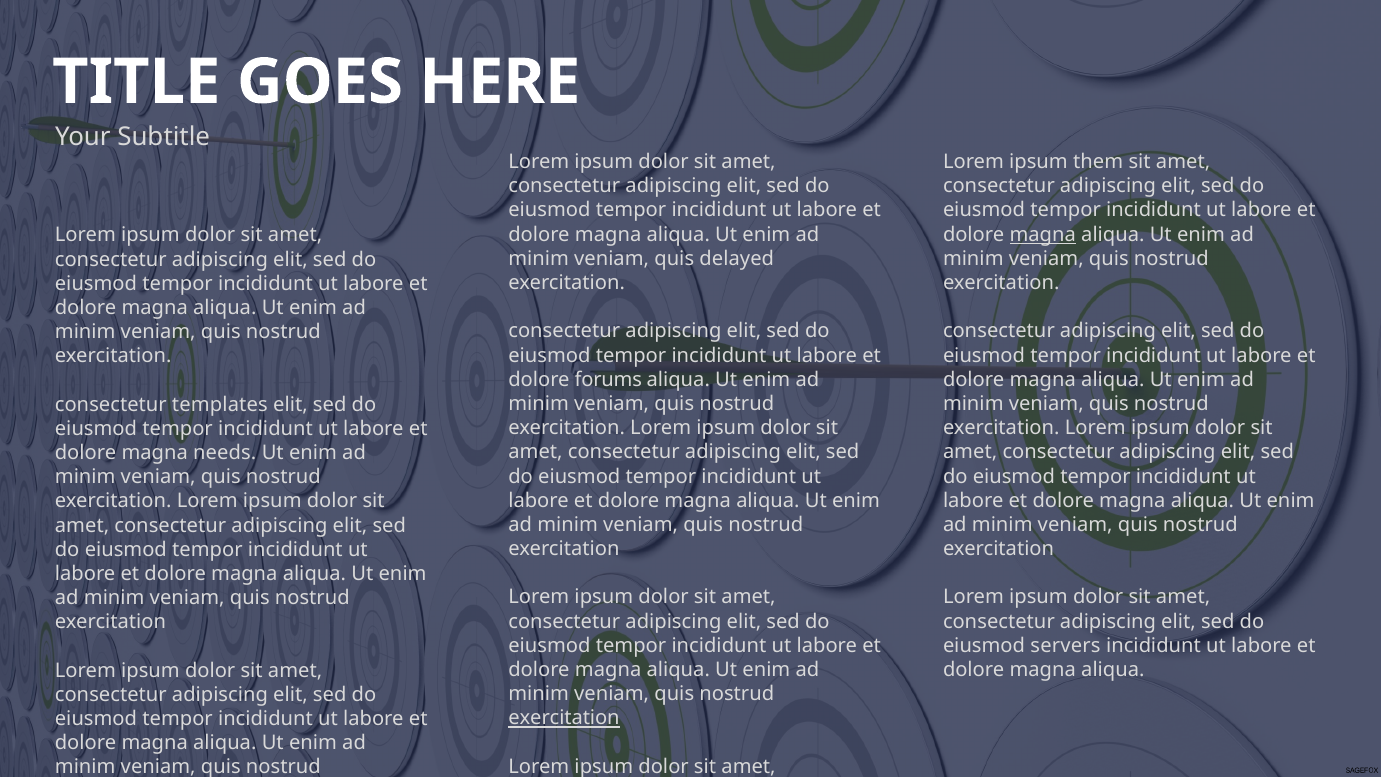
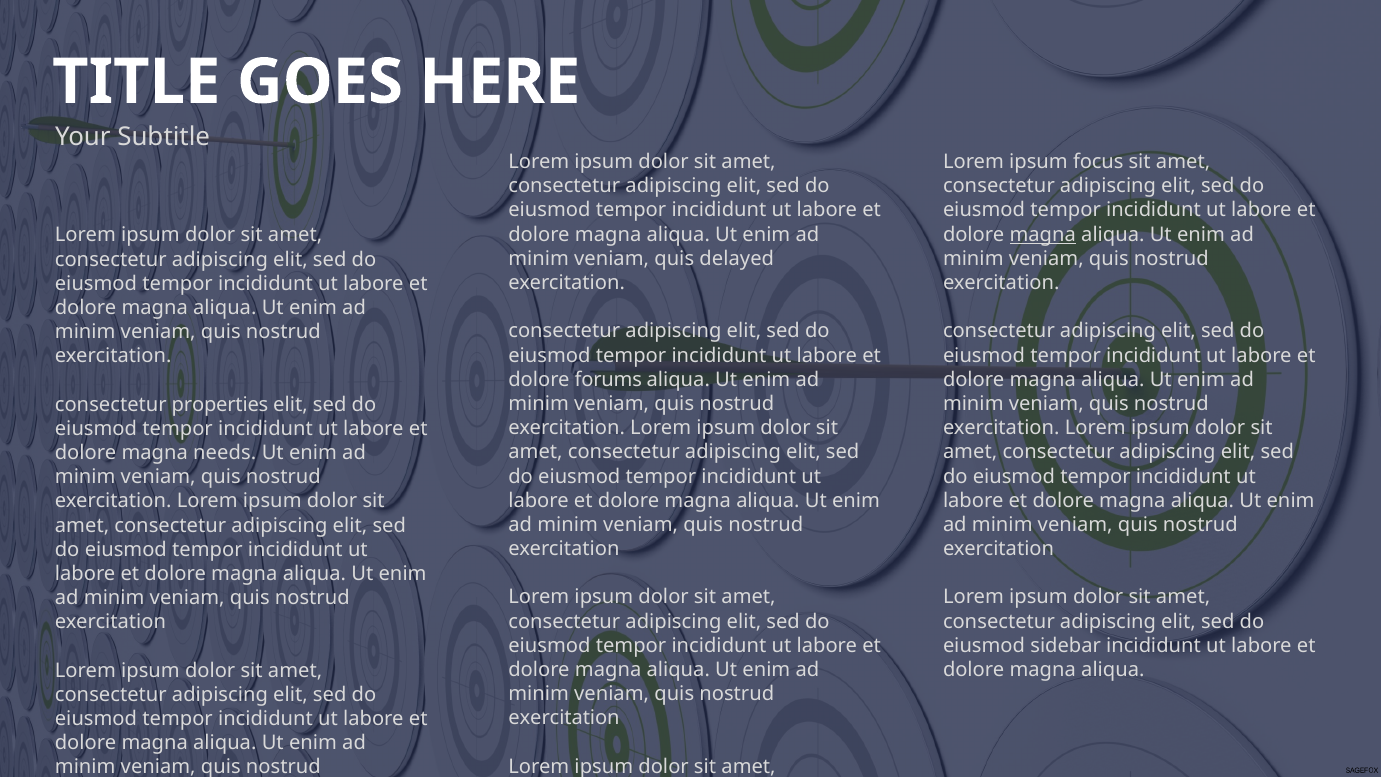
them: them -> focus (1098, 162)
templates: templates -> properties (220, 404)
servers: servers -> sidebar (1066, 646)
exercitation underline: present -> none (564, 718)
